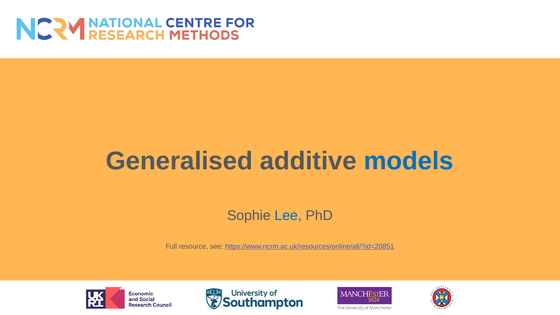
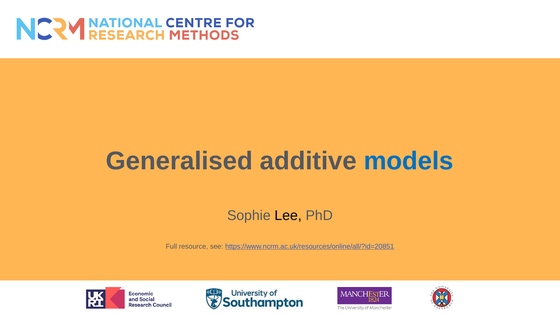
Lee colour: blue -> black (288, 216)
